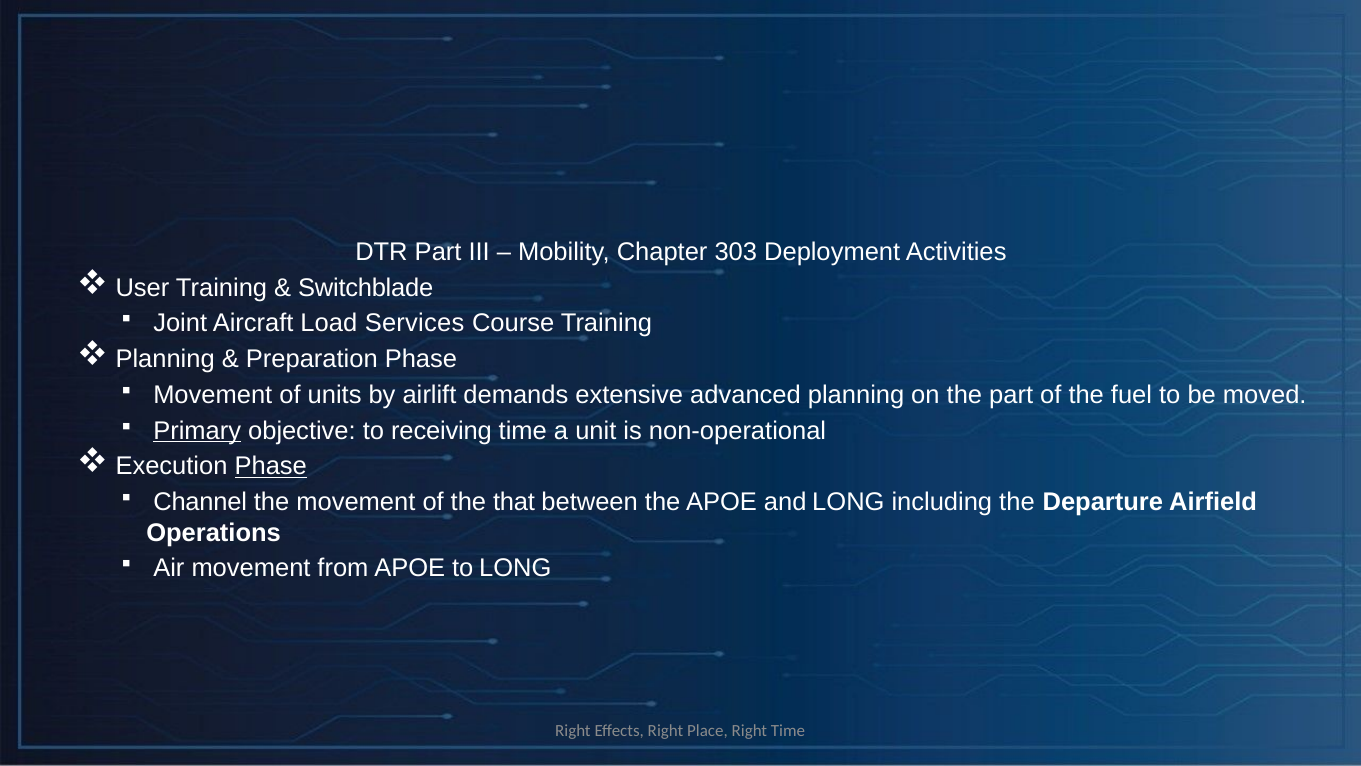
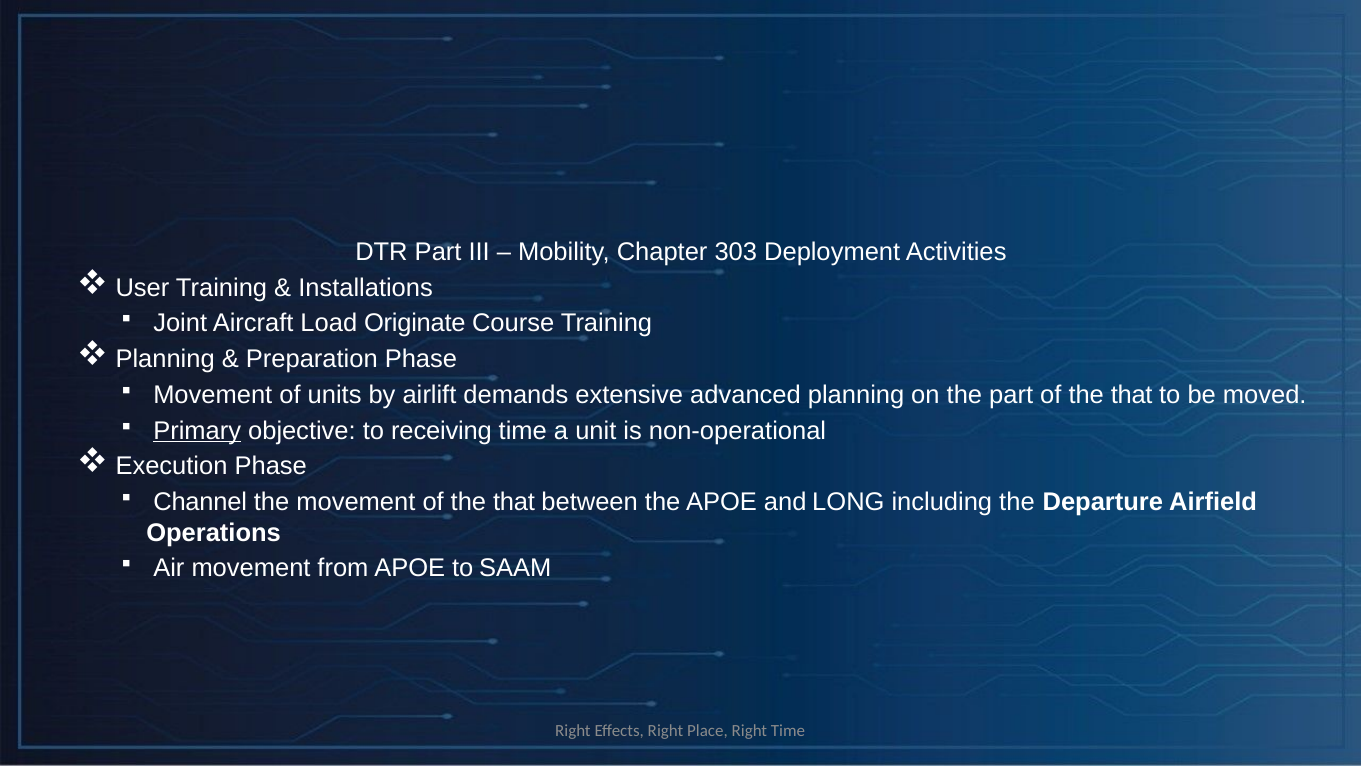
Switchblade: Switchblade -> Installations (366, 287)
Services: Services -> Originate (415, 323)
part of the fuel: fuel -> that (1132, 395)
Phase underline: present -> none (271, 466)
to LONG: LONG -> SAAM (515, 568)
